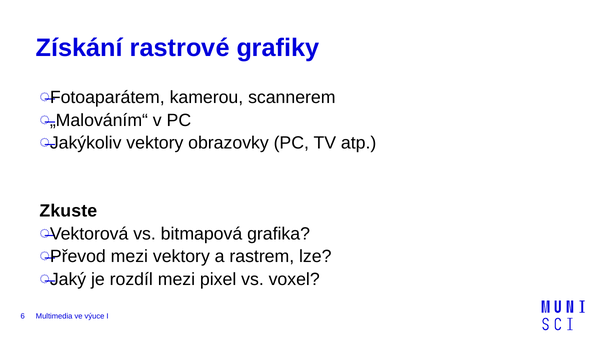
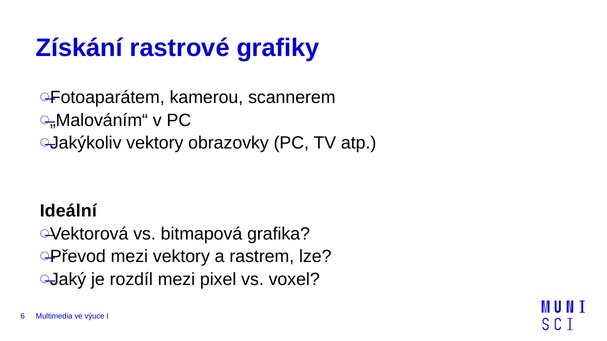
Zkuste: Zkuste -> Ideální (68, 211)
